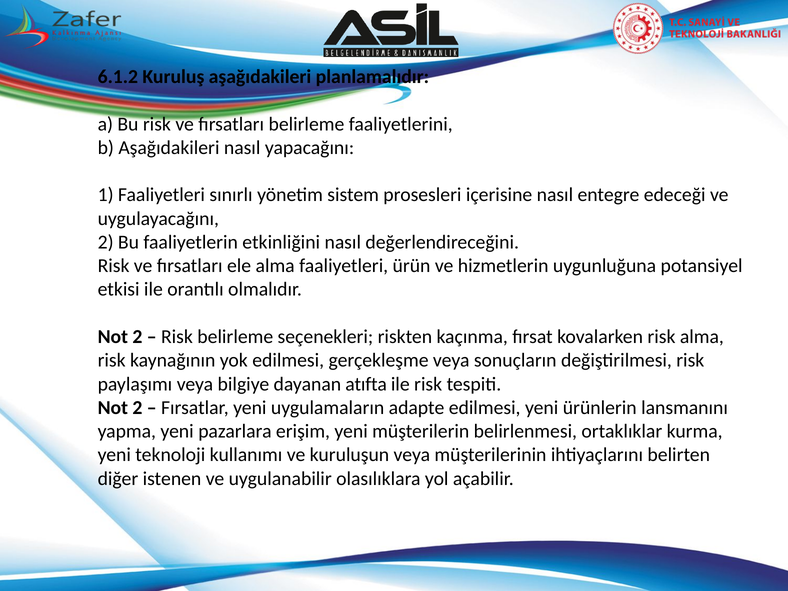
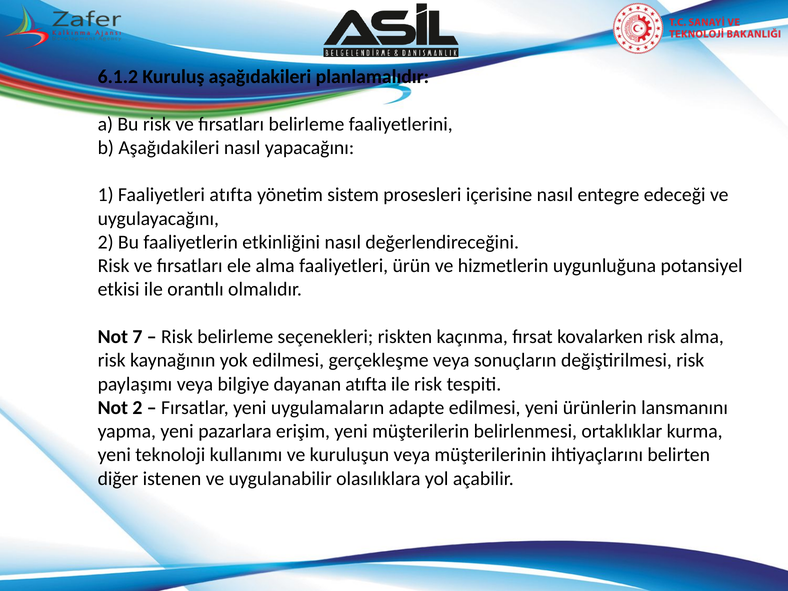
Faaliyetleri sınırlı: sınırlı -> atıfta (231, 195)
2: 2 -> 7 (137, 337)
